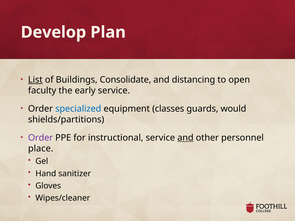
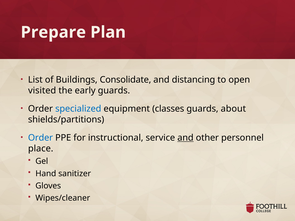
Develop: Develop -> Prepare (53, 32)
List underline: present -> none (35, 80)
faculty: faculty -> visited (42, 91)
early service: service -> guards (114, 91)
would: would -> about (233, 109)
Order colour: purple -> blue (40, 138)
